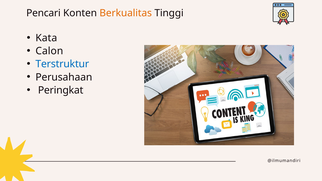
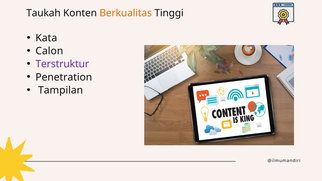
Pencari: Pencari -> Taukah (43, 13)
Terstruktur colour: blue -> purple (62, 64)
Perusahaan: Perusahaan -> Penetration (64, 77)
Peringkat: Peringkat -> Tampilan (61, 90)
